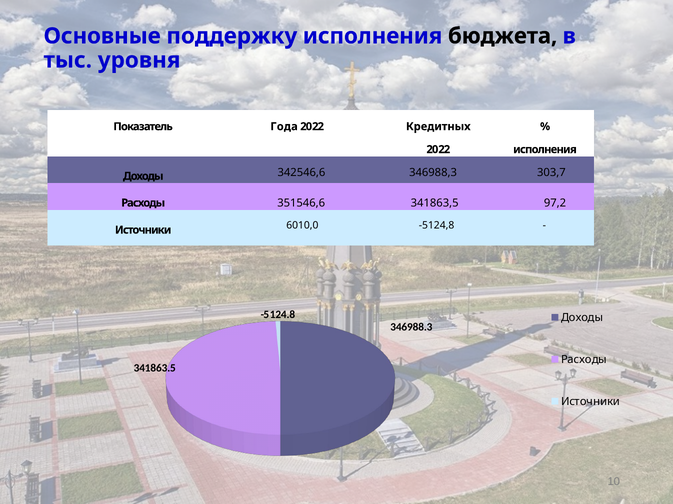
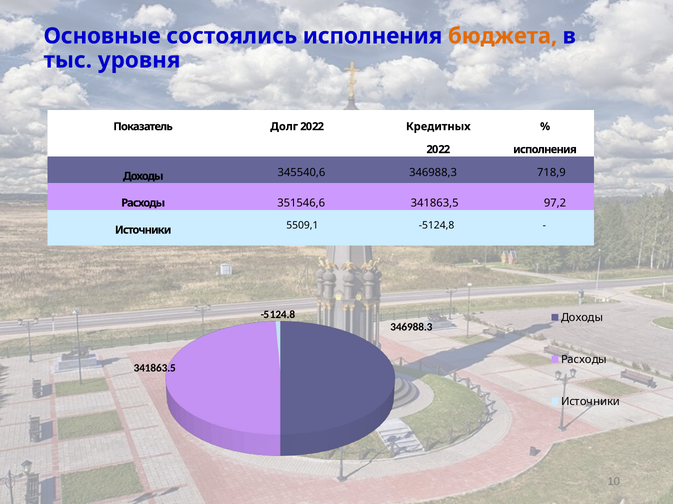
поддержку: поддержку -> состоялись (232, 36)
бюджета colour: black -> orange (503, 36)
Года: Года -> Долг (284, 127)
342546,6: 342546,6 -> 345540,6 (301, 173)
303,7: 303,7 -> 718,9 (551, 173)
6010,0: 6010,0 -> 5509,1 (302, 226)
